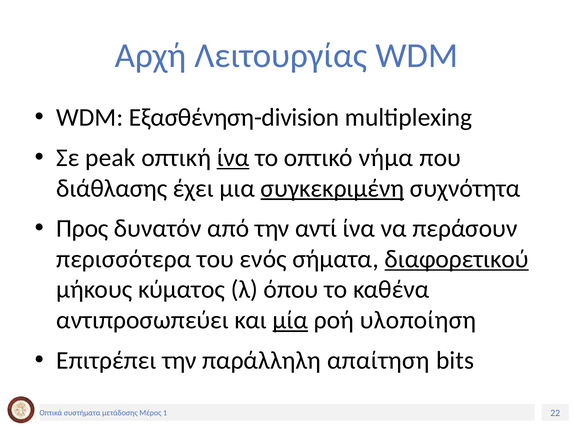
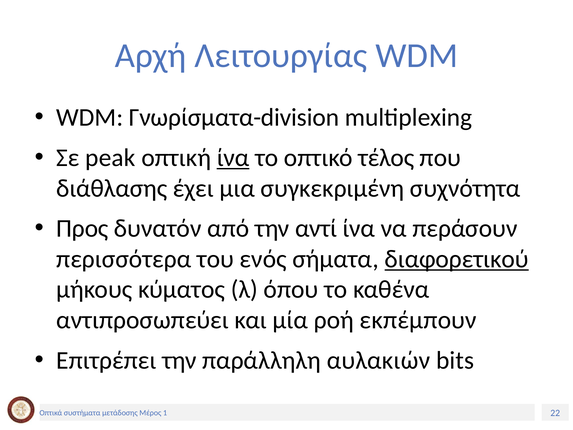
Εξασθένηση-division: Εξασθένηση-division -> Γνωρίσματα-division (234, 117)
νήμα: νήμα -> τέλος (386, 158)
συγκεκριμένη underline: present -> none (332, 188)
µία underline: present -> none (290, 320)
υλοποίηση: υλοποίηση -> εκπέμπουν (418, 320)
απαίτηση: απαίτηση -> αυλακιών (378, 360)
